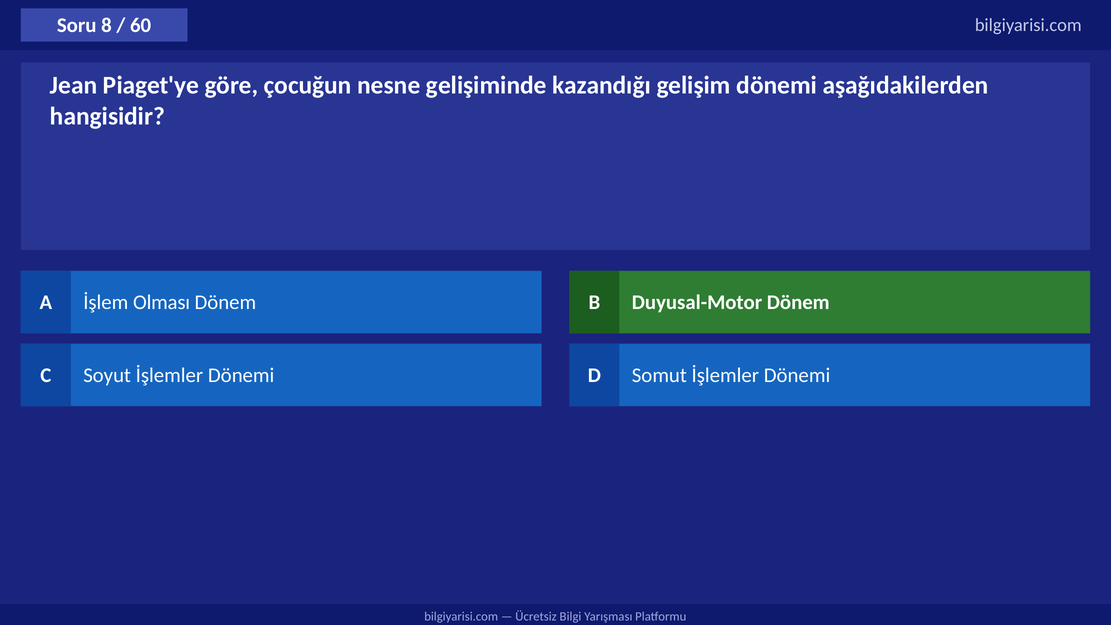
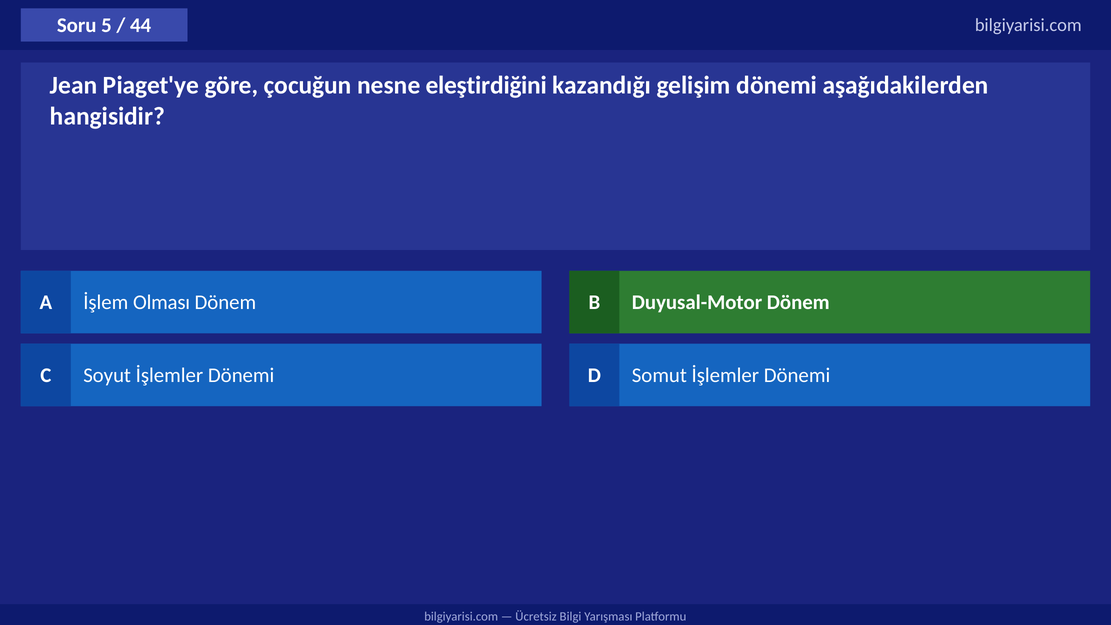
8: 8 -> 5 (106, 25)
60: 60 -> 44 (141, 25)
gelişiminde: gelişiminde -> eleştirdiğini (486, 86)
